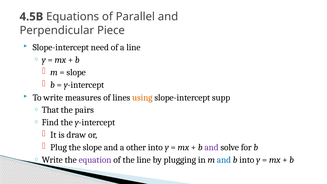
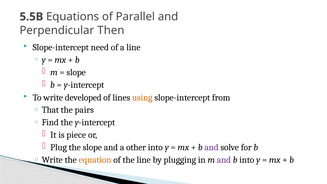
4.5B: 4.5B -> 5.5B (31, 17)
Piece: Piece -> Then (111, 30)
measures: measures -> developed (83, 98)
supp: supp -> from (221, 98)
draw: draw -> piece (76, 135)
equation colour: purple -> orange (95, 160)
and colour: blue -> purple (224, 160)
